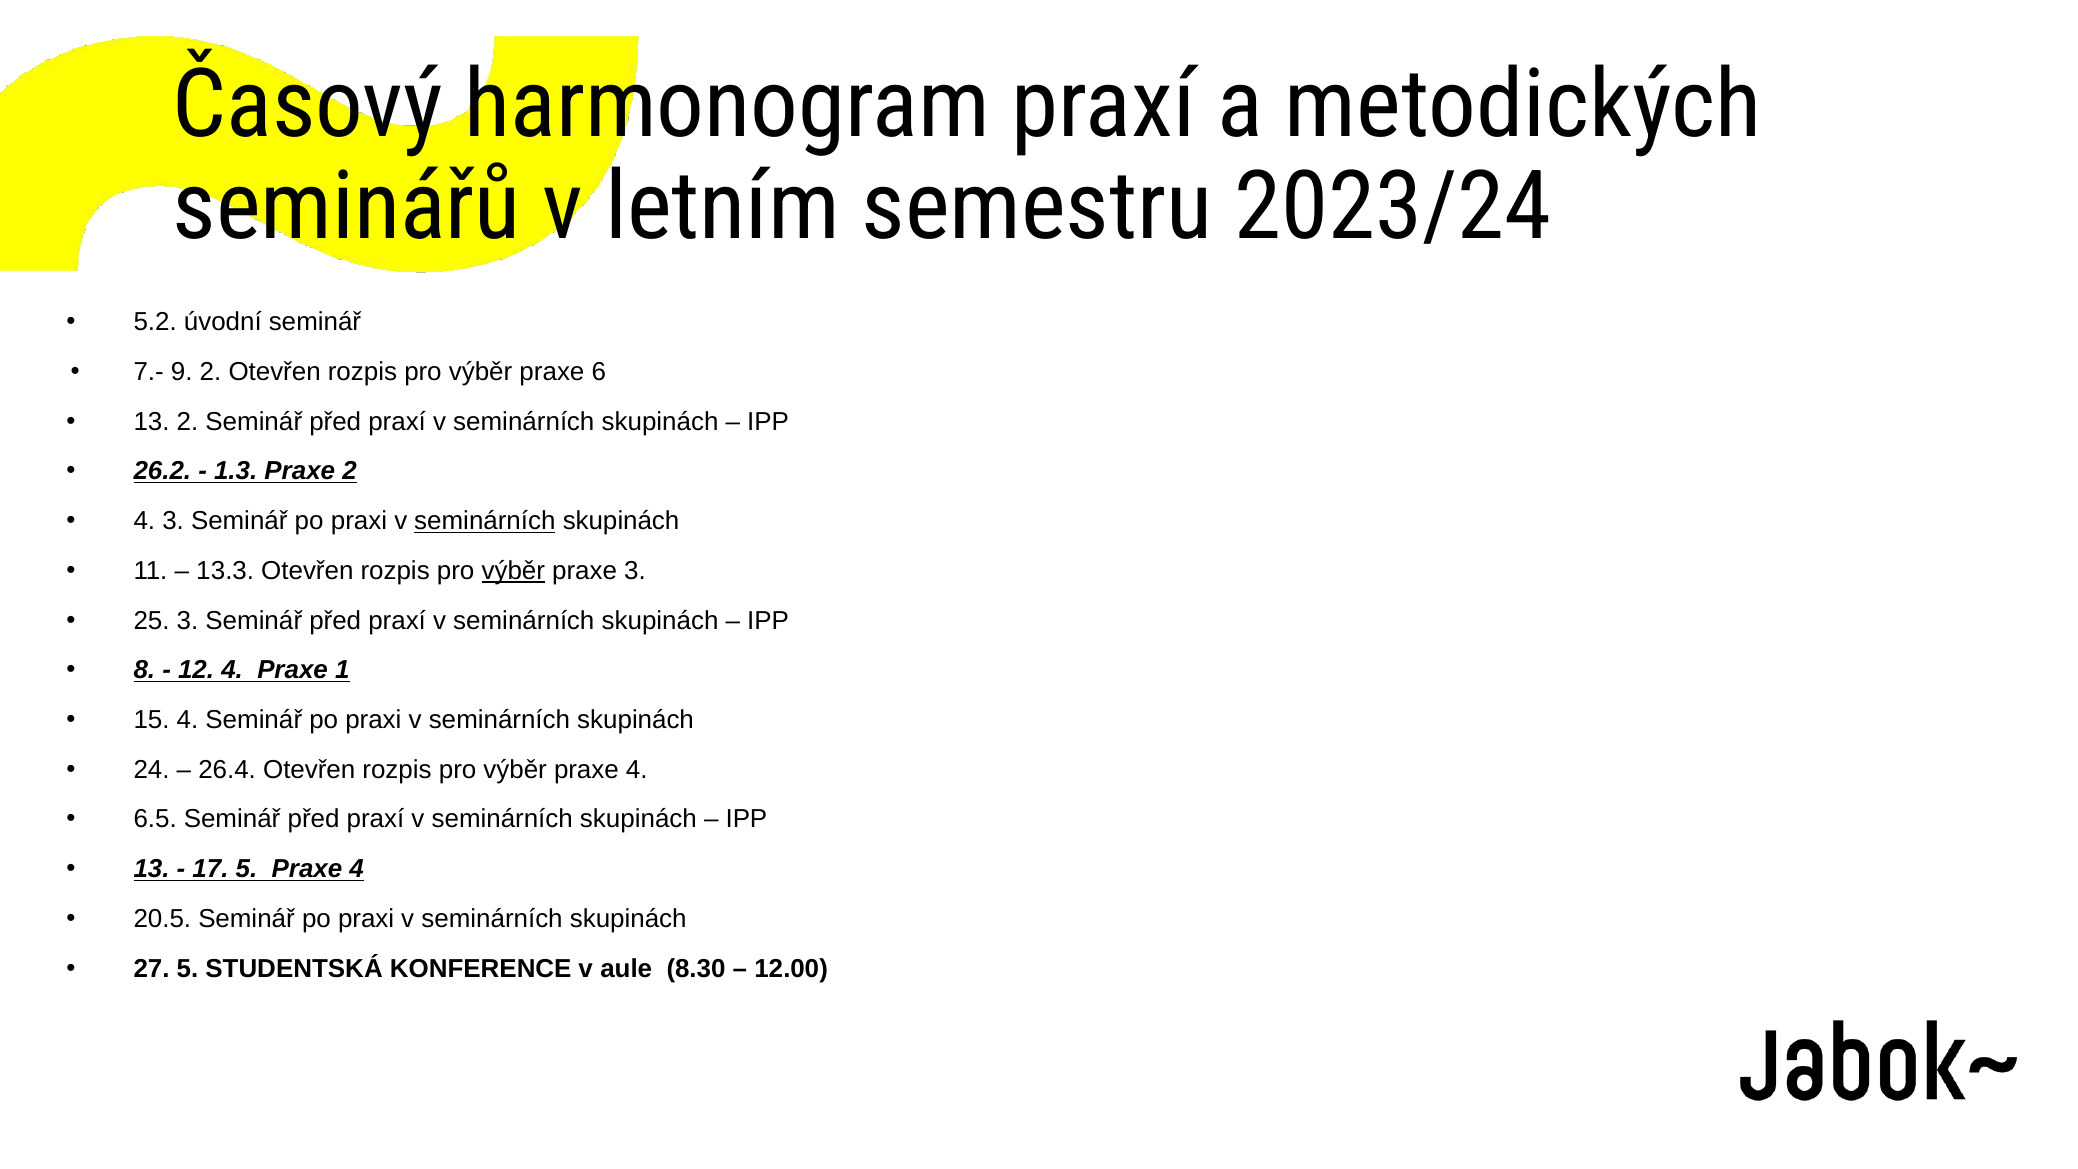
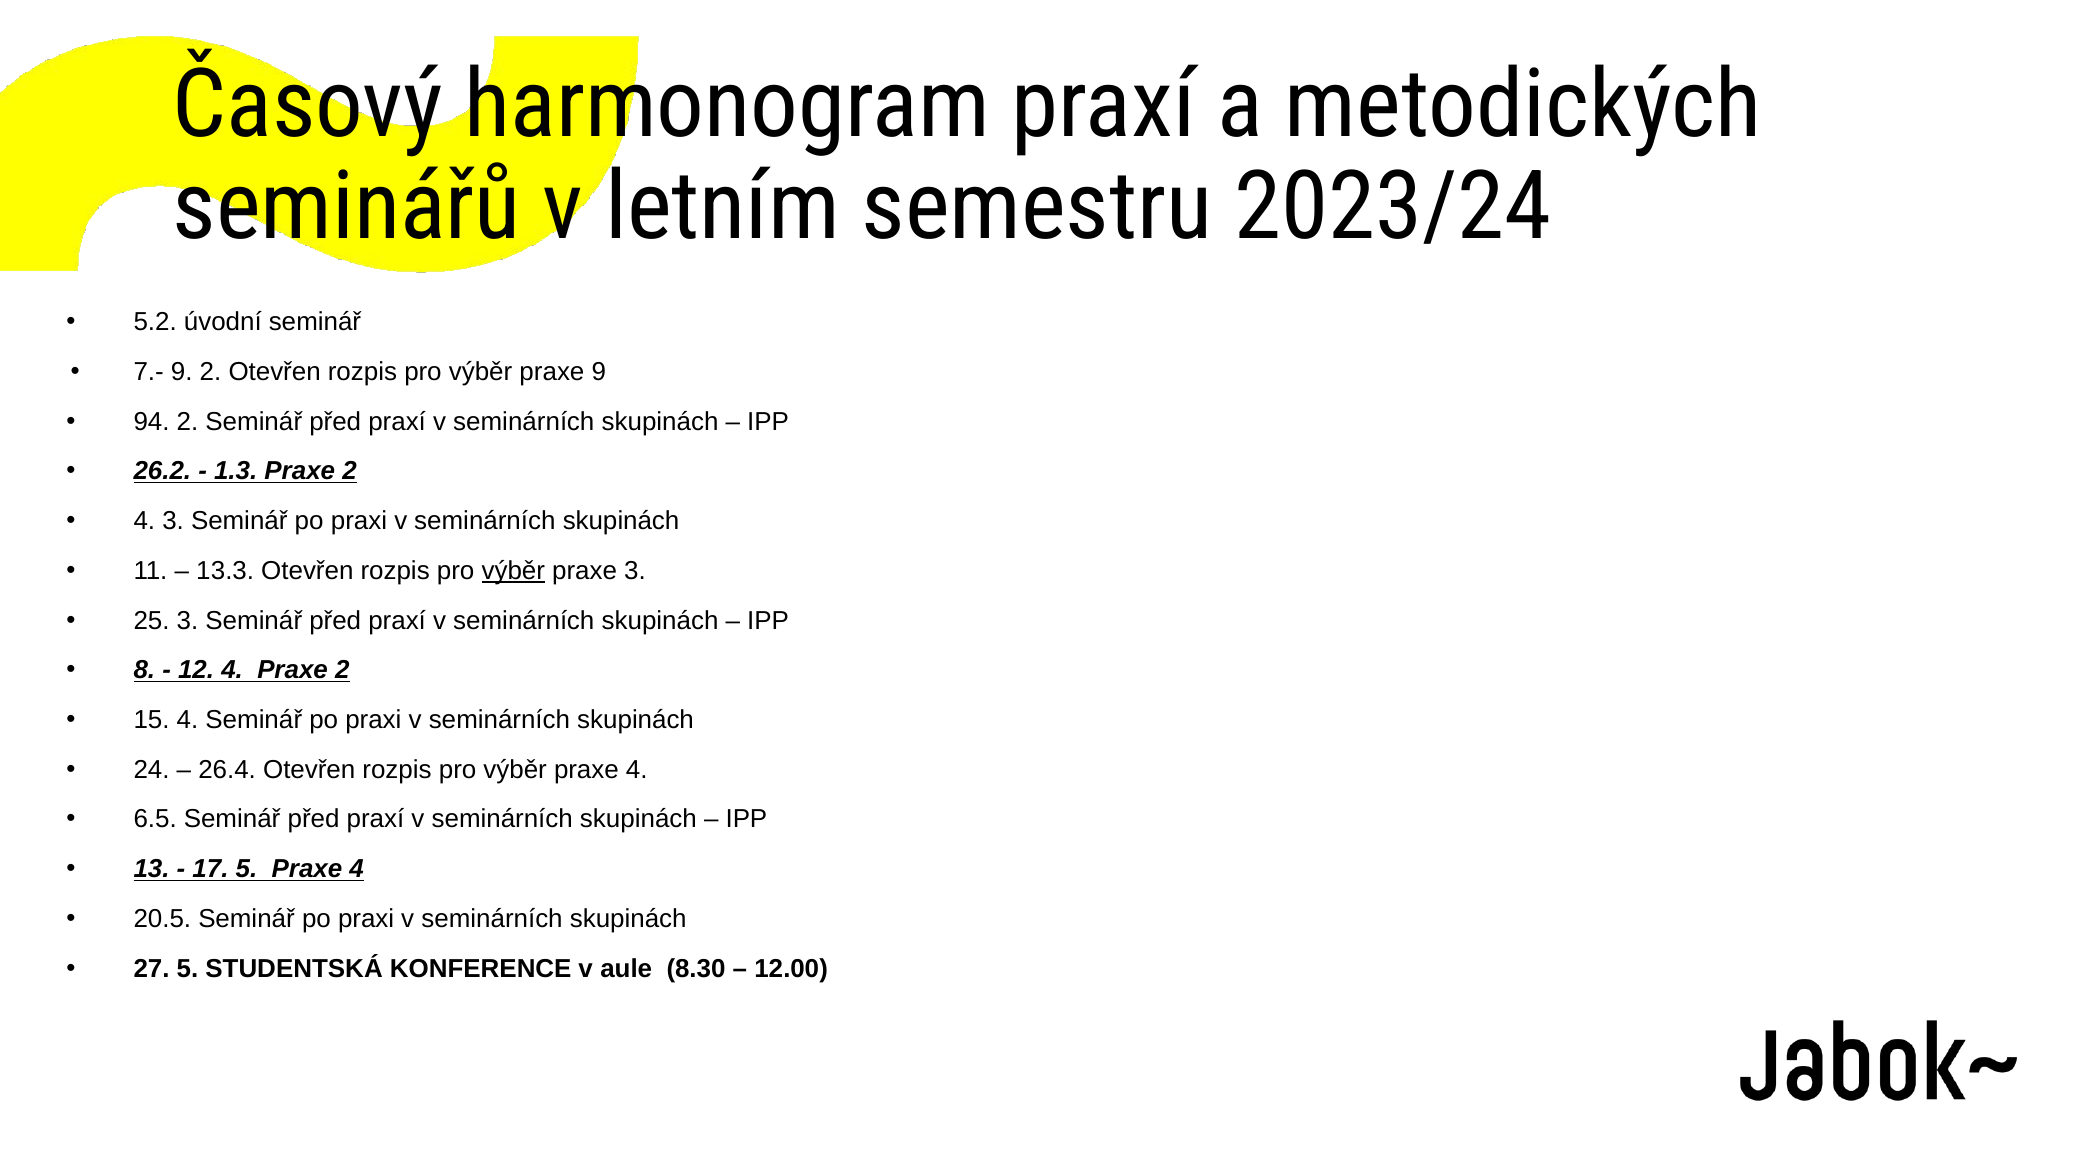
praxe 6: 6 -> 9 (599, 372)
13: 13 -> 94 (152, 422)
seminárních underline: present -> none (485, 521)
4 Praxe 1: 1 -> 2 (342, 670)
